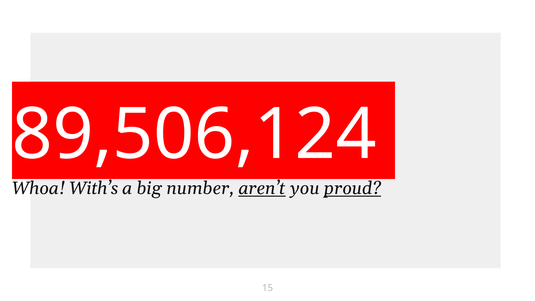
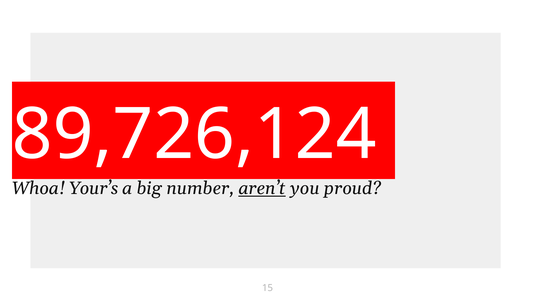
89,506,124: 89,506,124 -> 89,726,124 (194, 134)
With’s: With’s -> Your’s (94, 188)
proud underline: present -> none (352, 188)
